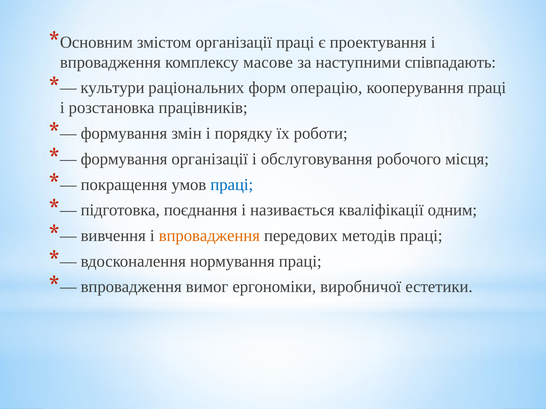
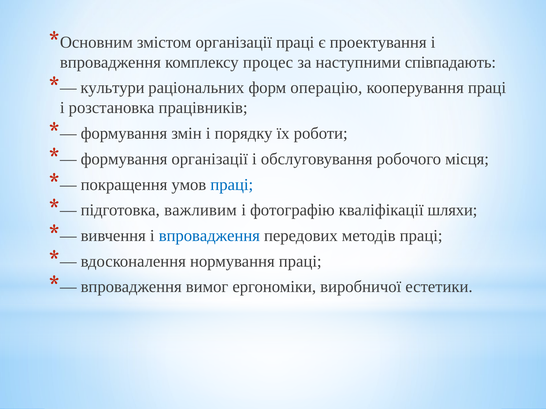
масове: масове -> процес (268, 62)
поєднання: поєднання -> важливим (200, 210)
називається: називається -> фотографію (292, 210)
одним: одним -> шляхи (452, 210)
впровадження colour: orange -> blue (209, 236)
